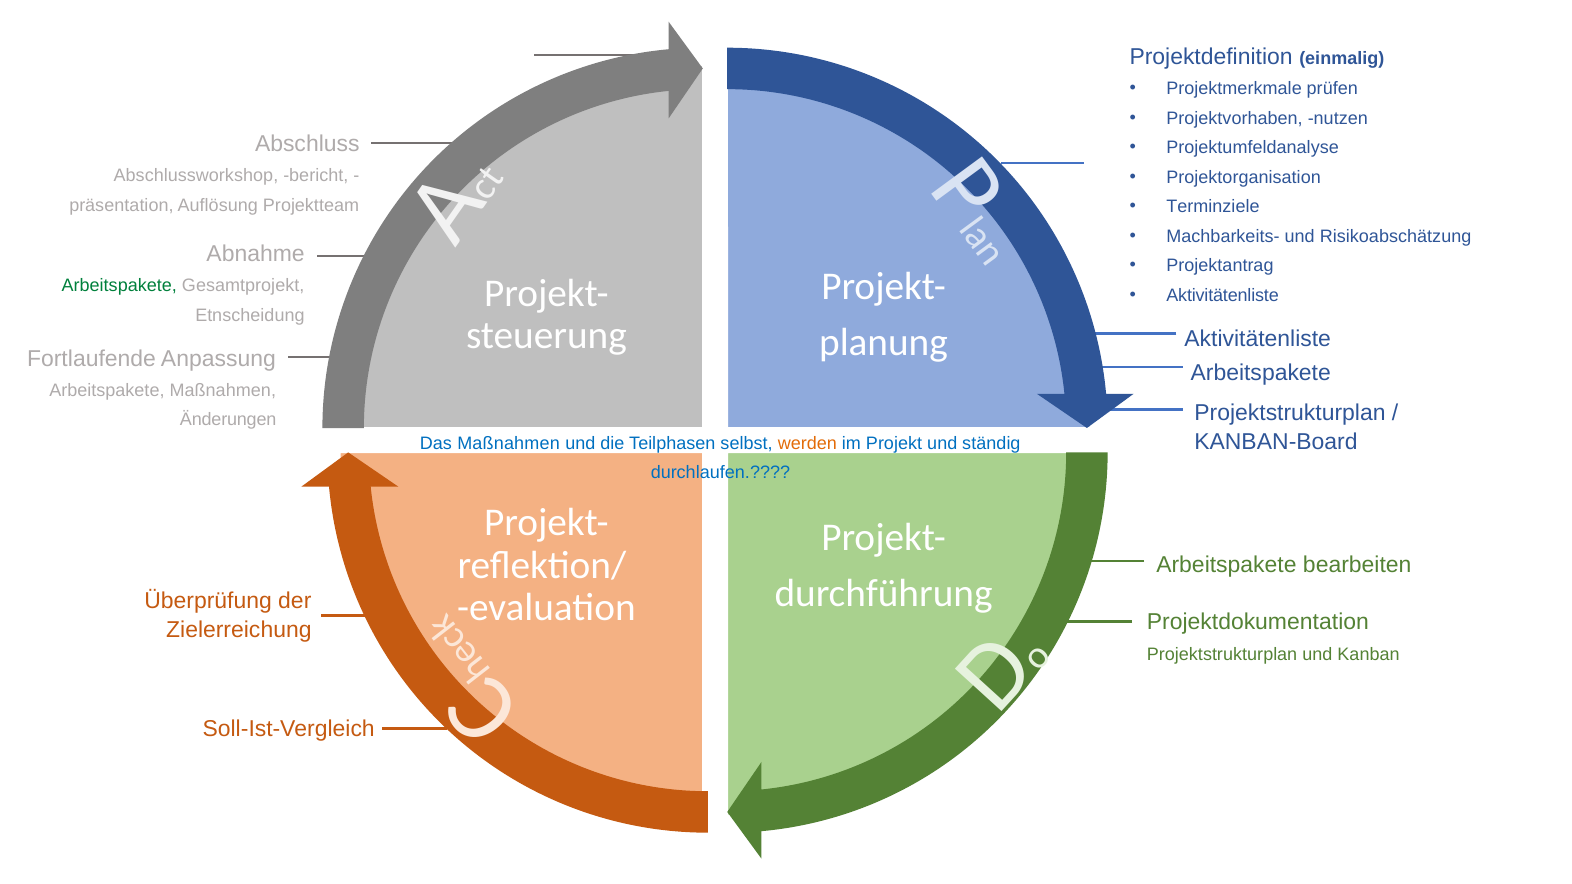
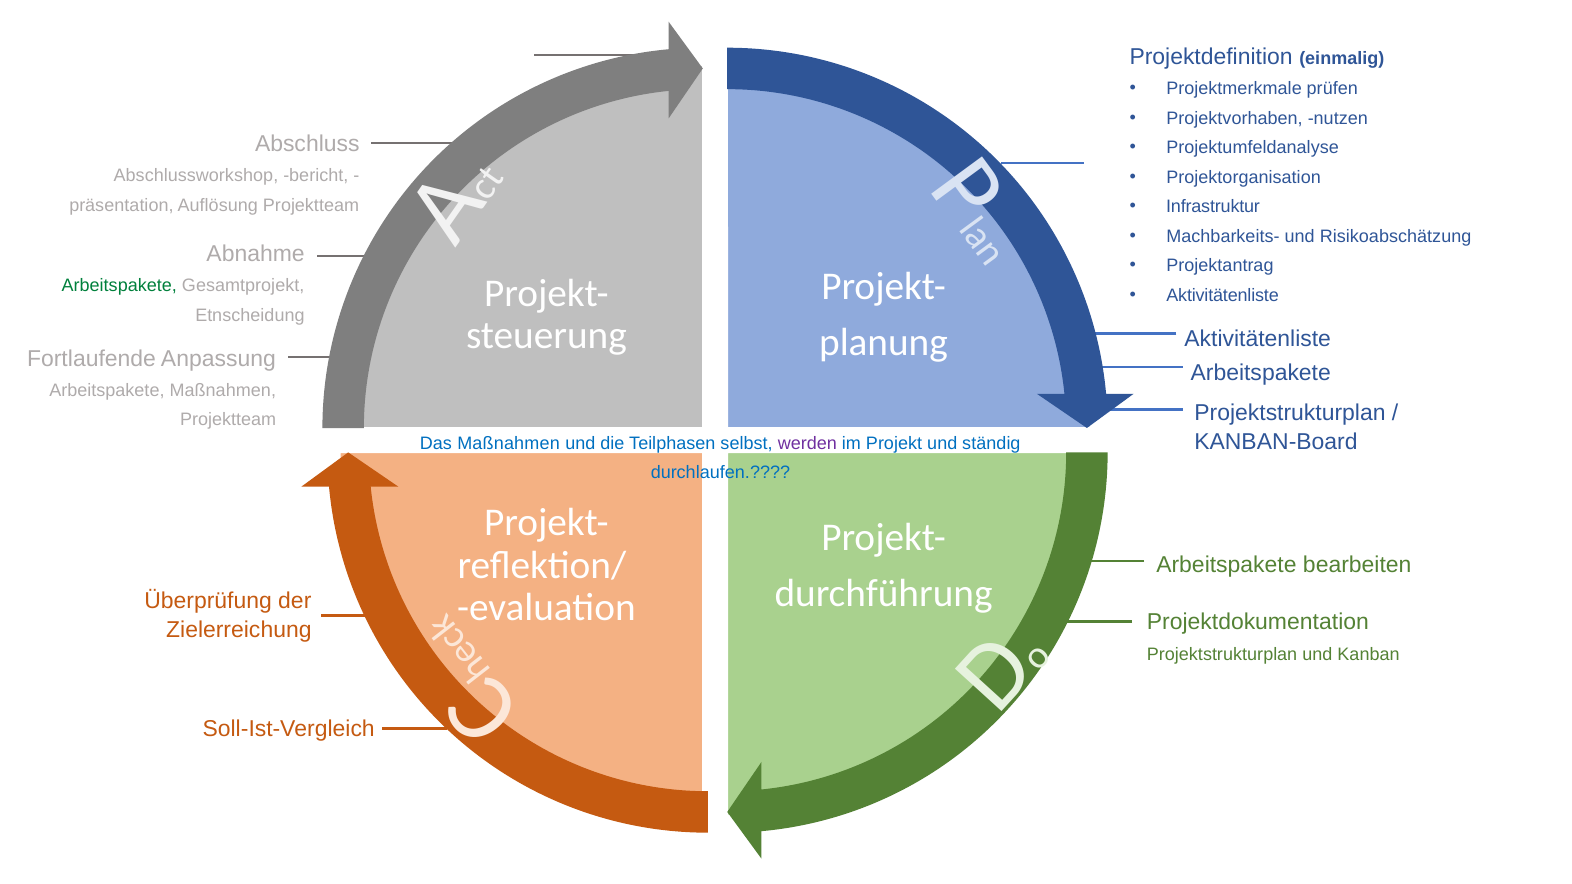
Terminziele: Terminziele -> Infrastruktur (1213, 207)
Änderungen: Änderungen -> Projektteam (228, 420)
werden colour: orange -> purple (807, 444)
